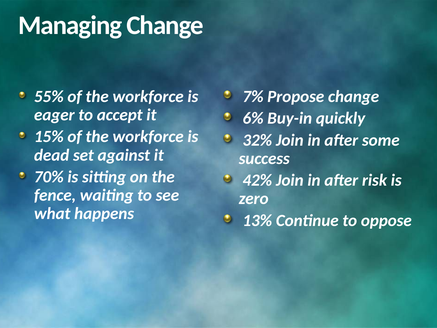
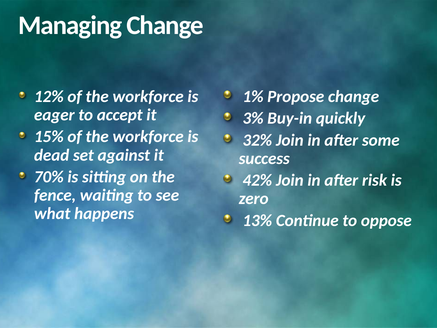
55%: 55% -> 12% (49, 96)
7%: 7% -> 1% (253, 96)
6%: 6% -> 3% (253, 118)
